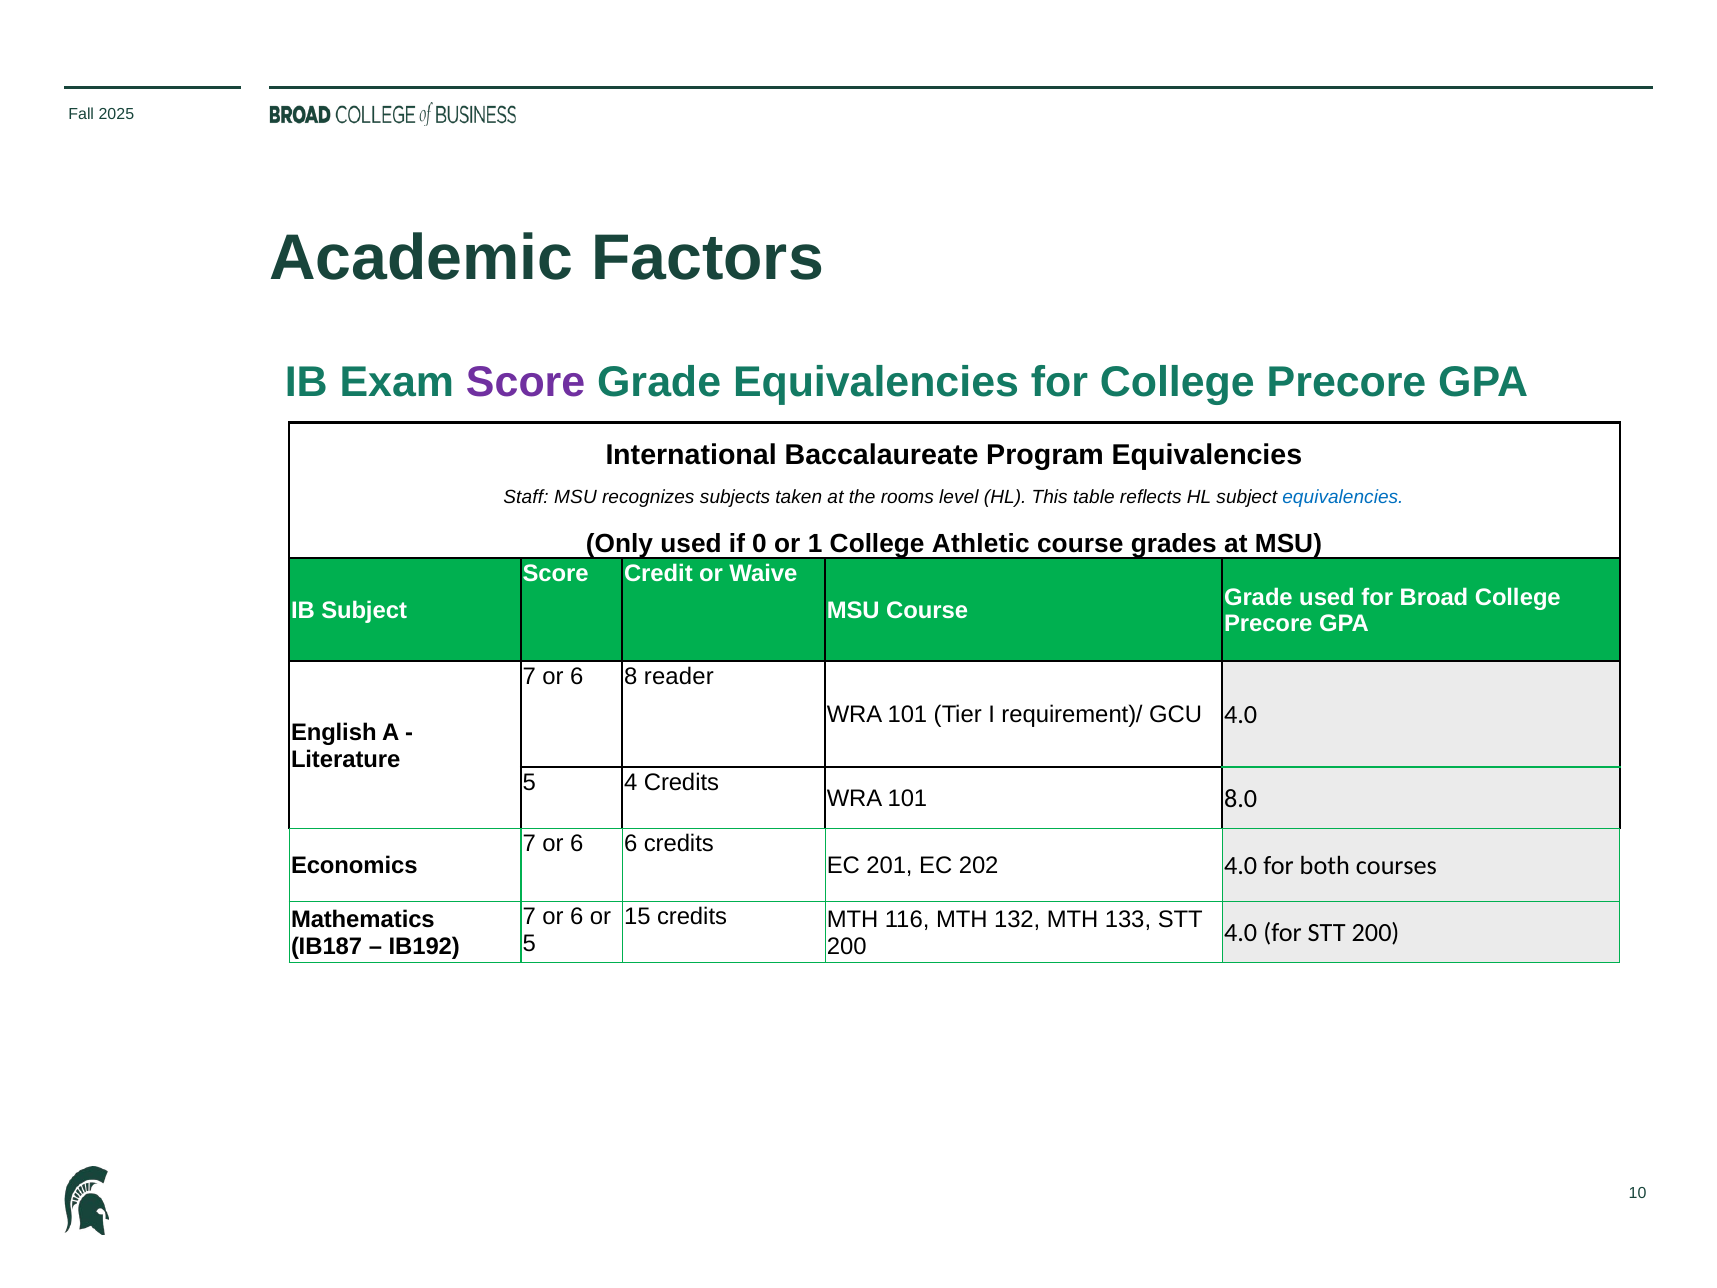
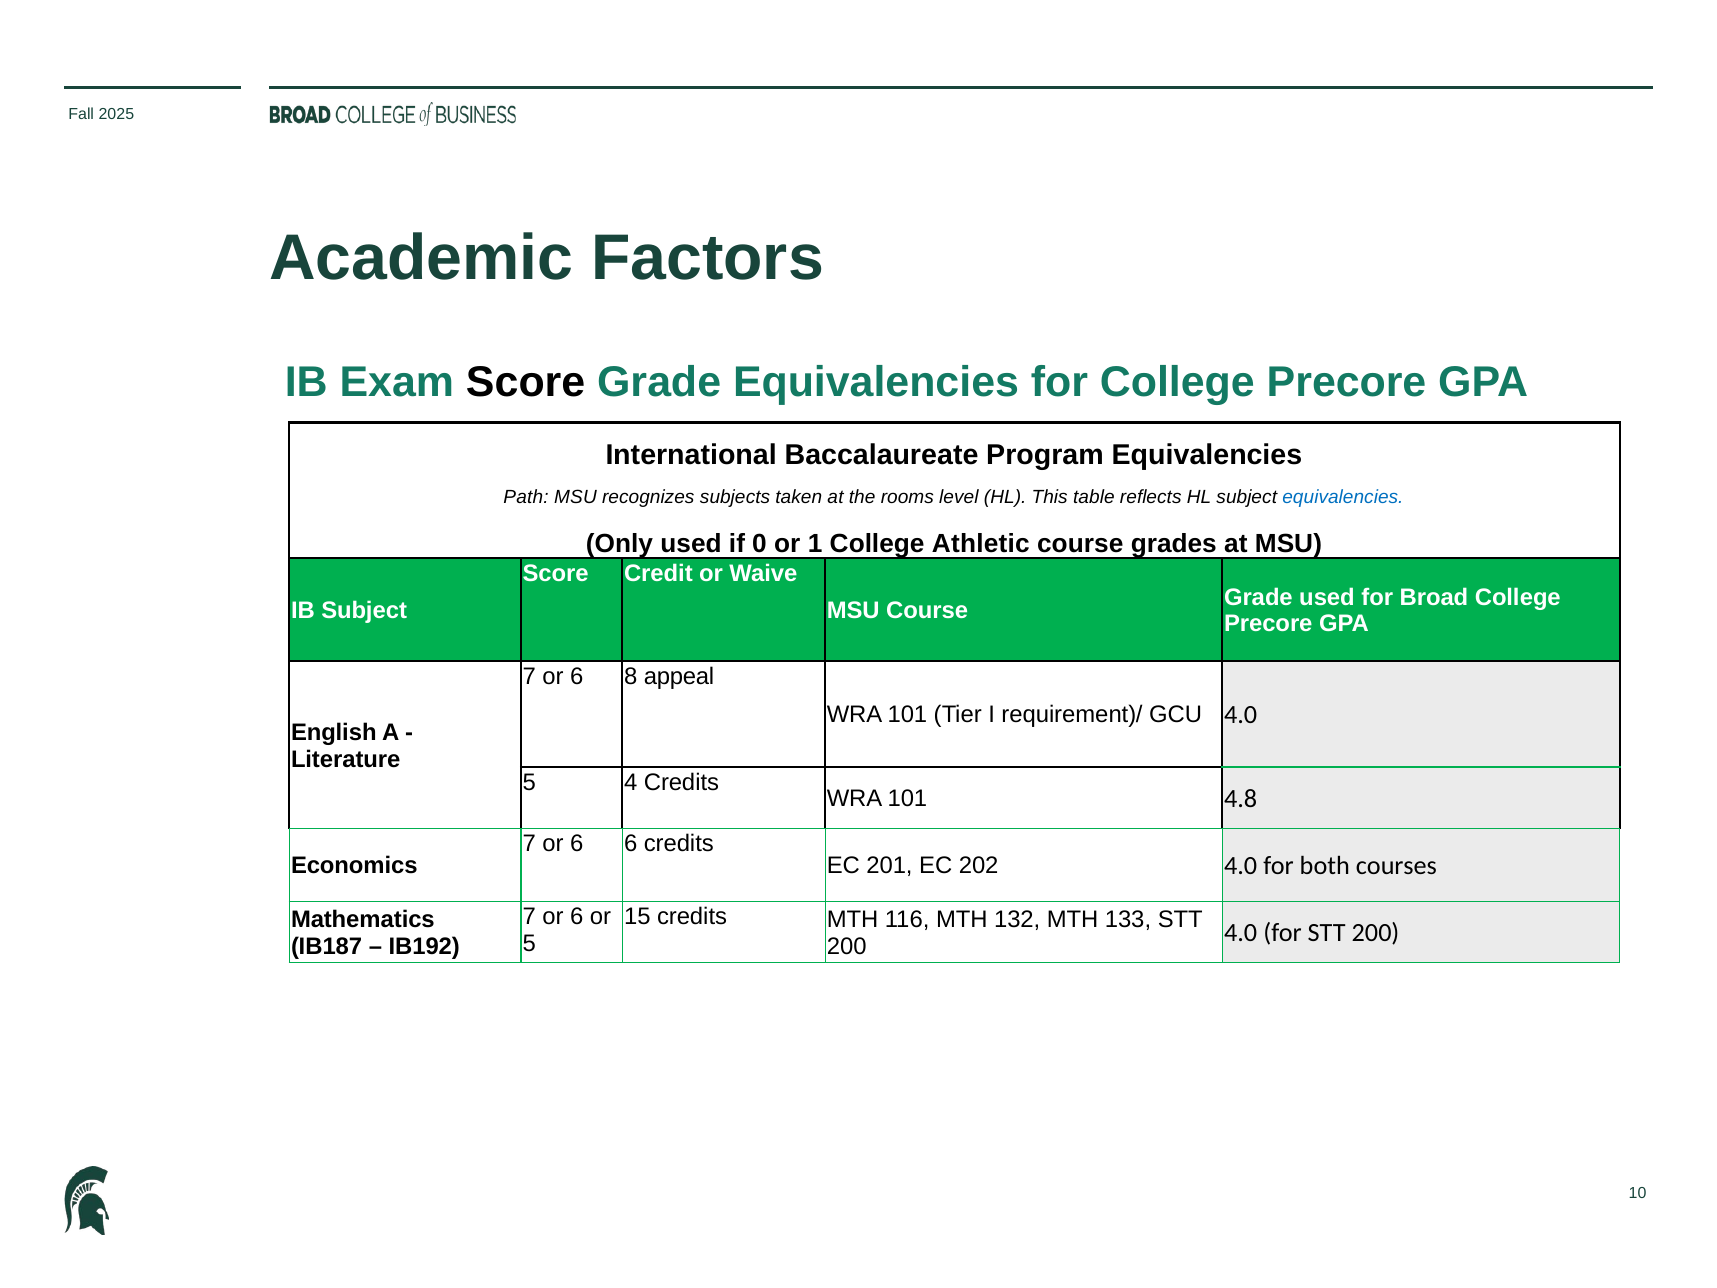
Score colour: purple -> black (526, 382)
Staff: Staff -> Path (526, 497)
reader: reader -> appeal (679, 676)
8.0: 8.0 -> 4.8 (1241, 799)
